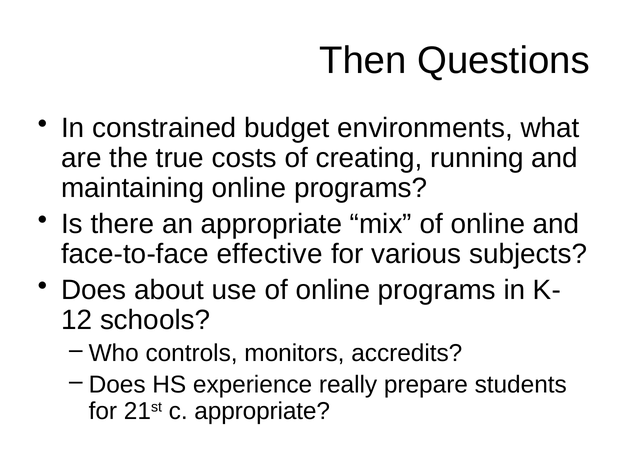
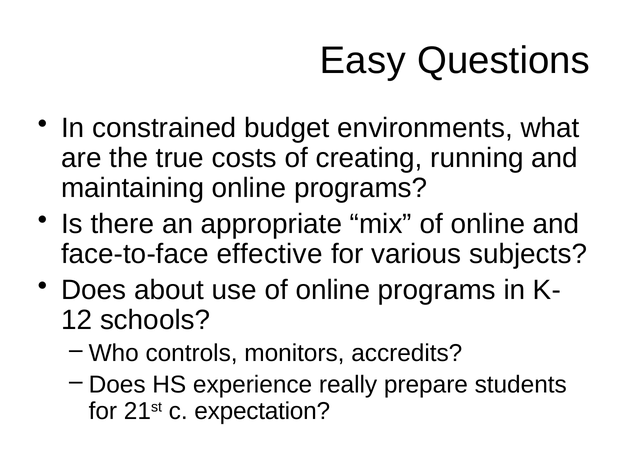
Then: Then -> Easy (363, 61)
c appropriate: appropriate -> expectation (262, 411)
